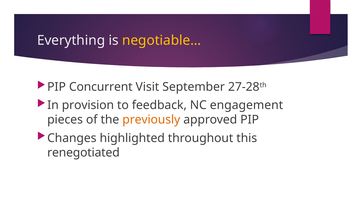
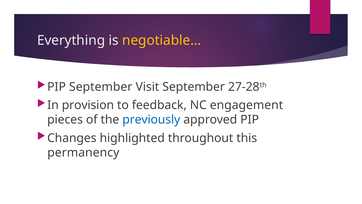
PIP Concurrent: Concurrent -> September (101, 87)
previously colour: orange -> blue (151, 120)
renegotiated: renegotiated -> permanency (83, 152)
